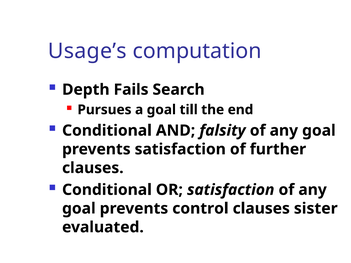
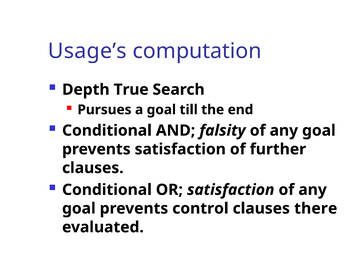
Fails: Fails -> True (131, 90)
sister: sister -> there (316, 209)
